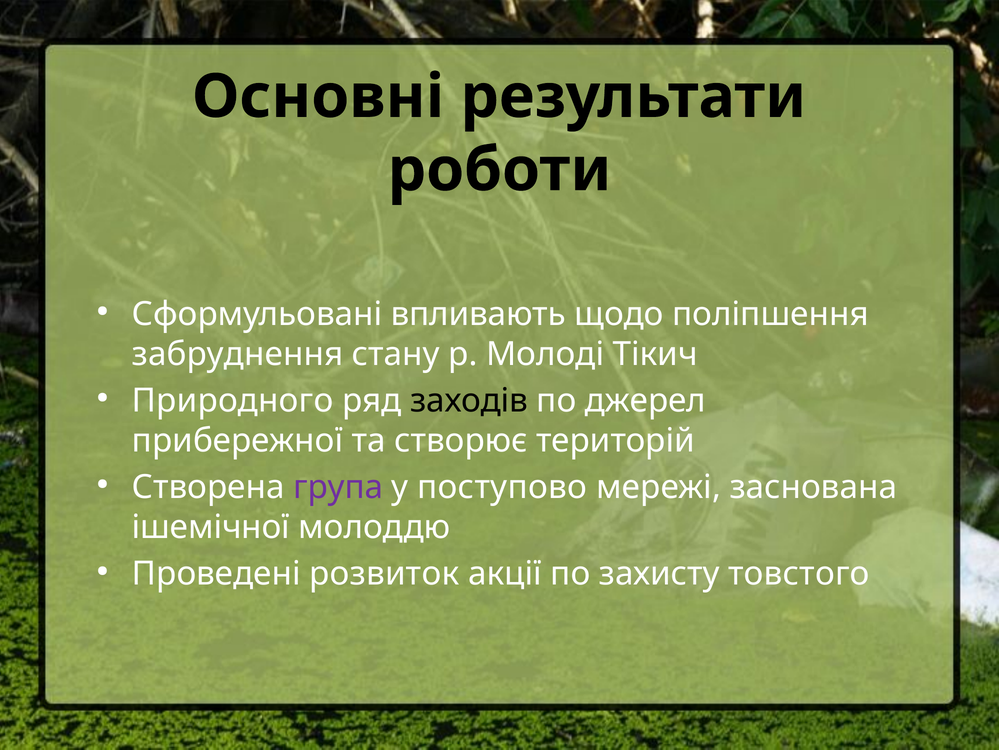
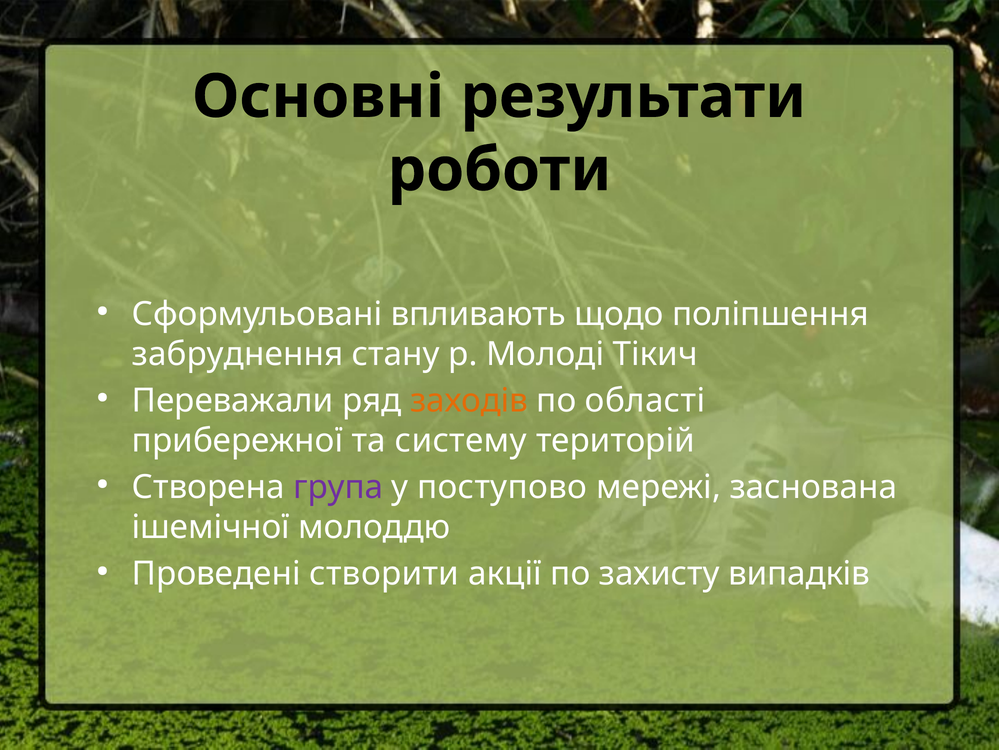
Природного: Природного -> Переважали (233, 400)
заходів colour: black -> orange (469, 400)
джерел: джерел -> області (645, 400)
створює: створює -> систему (461, 440)
розвиток: розвиток -> створити (384, 573)
товстого: товстого -> випадків (799, 573)
